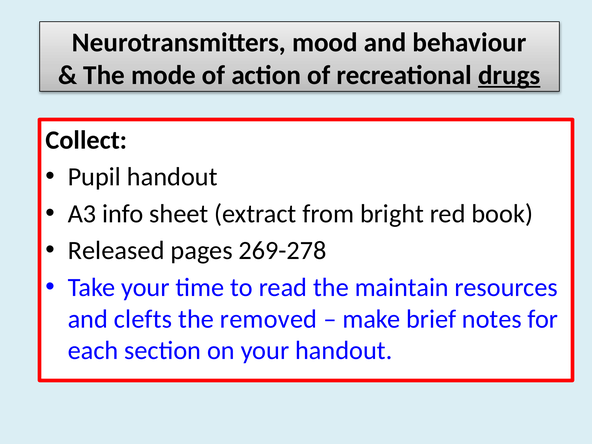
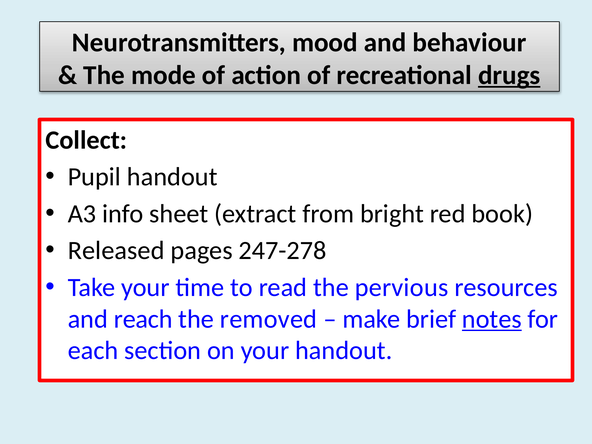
269-278: 269-278 -> 247-278 (283, 251)
maintain: maintain -> pervious (402, 287)
clefts: clefts -> reach (143, 319)
notes underline: none -> present (492, 319)
